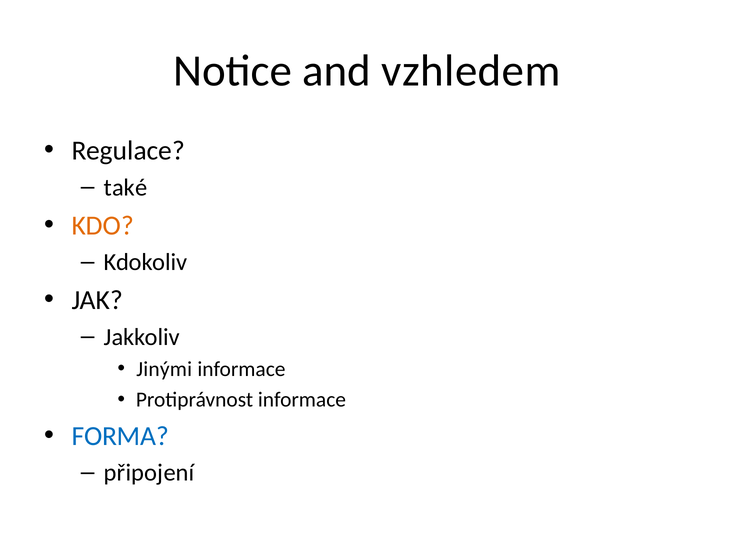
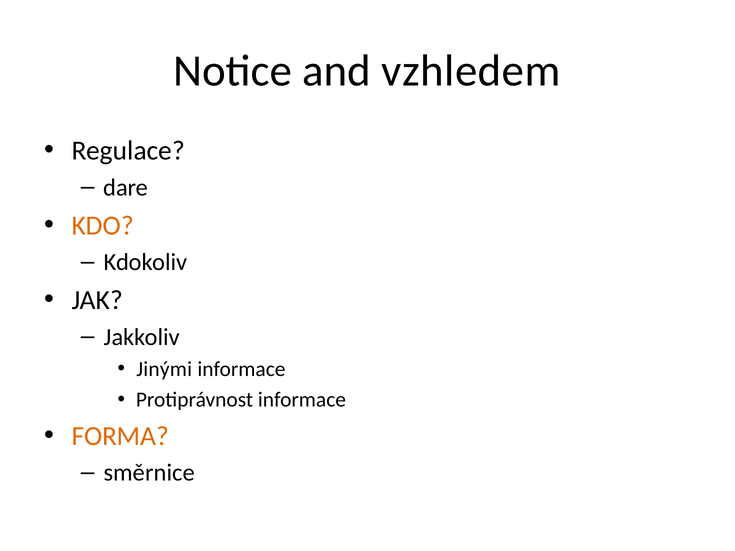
také: také -> dare (126, 188)
FORMA colour: blue -> orange (120, 436)
připojení: připojení -> směrnice (149, 473)
